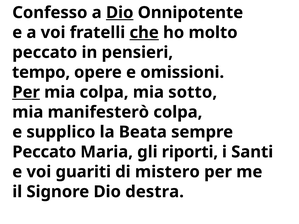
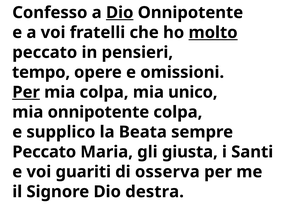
che underline: present -> none (144, 33)
molto underline: none -> present (213, 33)
sotto: sotto -> unico (193, 92)
mia manifesterò: manifesterò -> onnipotente (98, 112)
riporti: riporti -> giusta (190, 152)
mistero: mistero -> osserva (167, 172)
